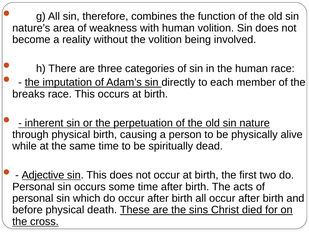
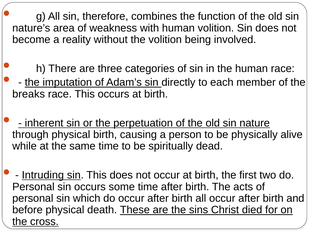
Adjective: Adjective -> Intruding (43, 175)
